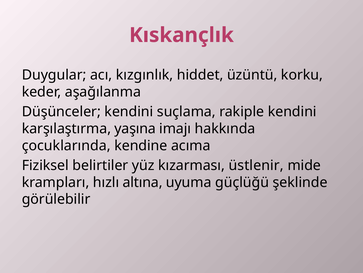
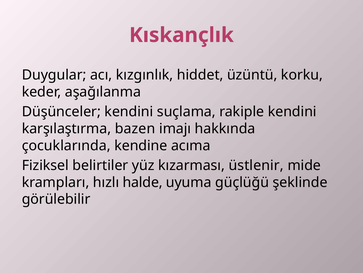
yaşına: yaşına -> bazen (135, 128)
altına: altına -> halde (143, 182)
